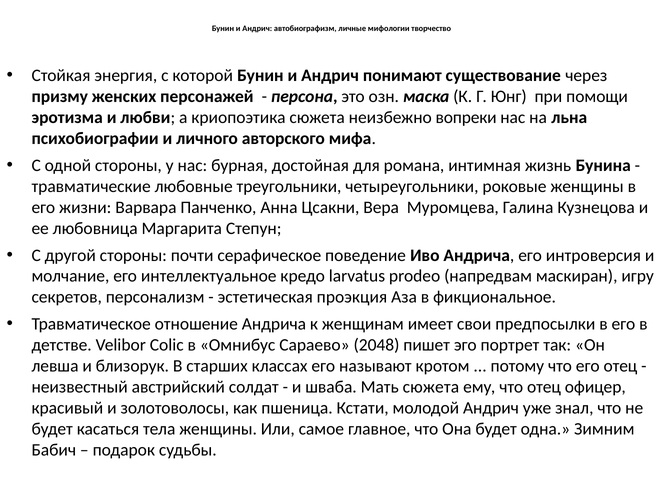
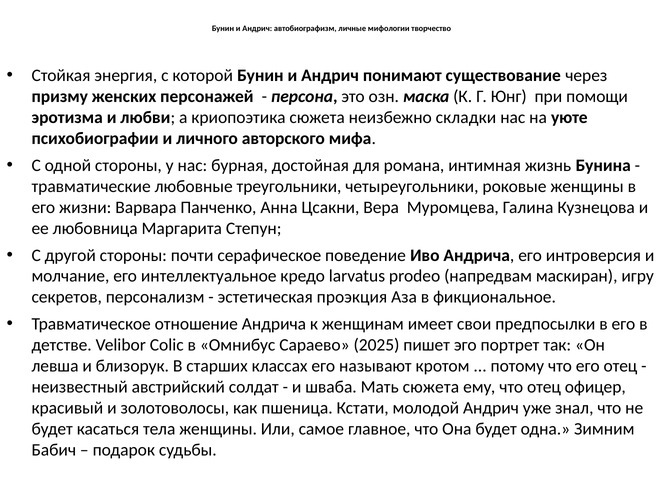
вопреки: вопреки -> складки (466, 118)
льна: льна -> уюте (569, 118)
2048: 2048 -> 2025 (376, 345)
